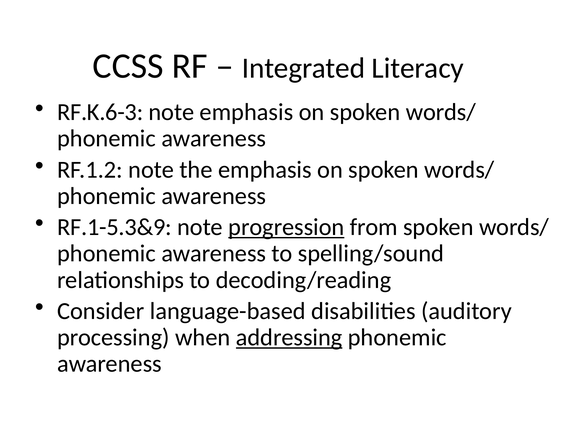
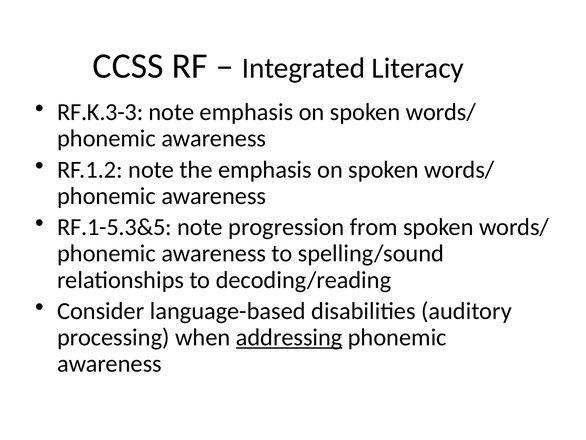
RF.K.6-3: RF.K.6-3 -> RF.K.3-3 (100, 112)
RF.1-5.3&9: RF.1-5.3&9 -> RF.1-5.3&5 (114, 227)
progression underline: present -> none (286, 227)
